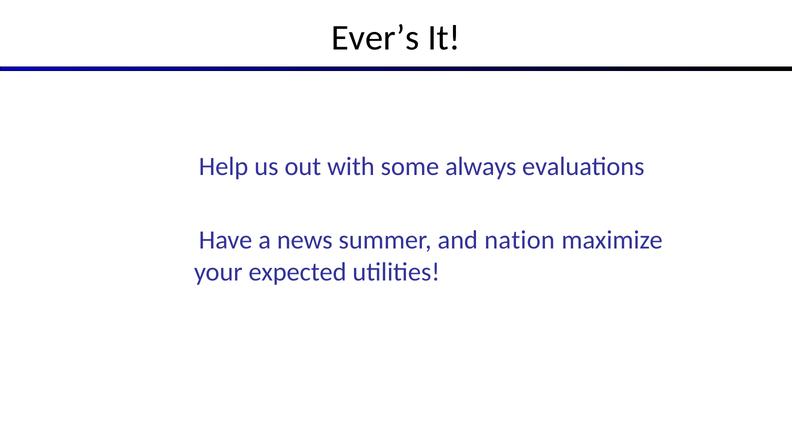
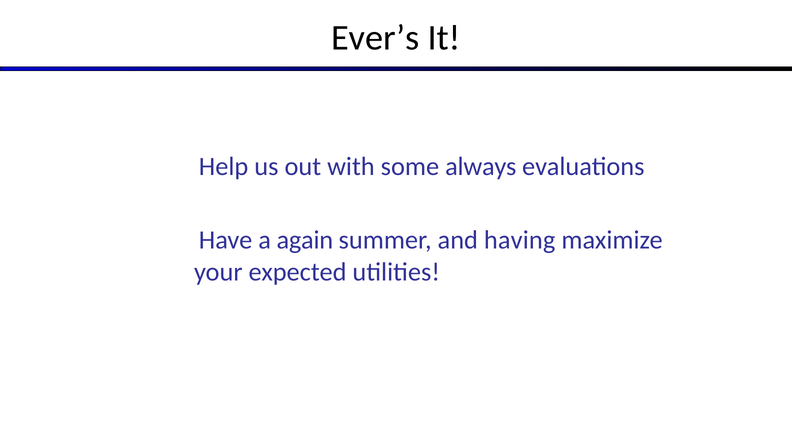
news: news -> again (305, 240)
nation: nation -> having (520, 240)
